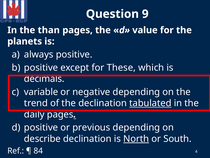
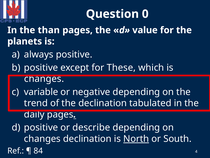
9: 9 -> 0 (145, 14)
decimals: decimals -> changes (44, 79)
tabulated underline: present -> none (150, 103)
previous: previous -> describe (91, 127)
describe: describe -> changes (42, 138)
